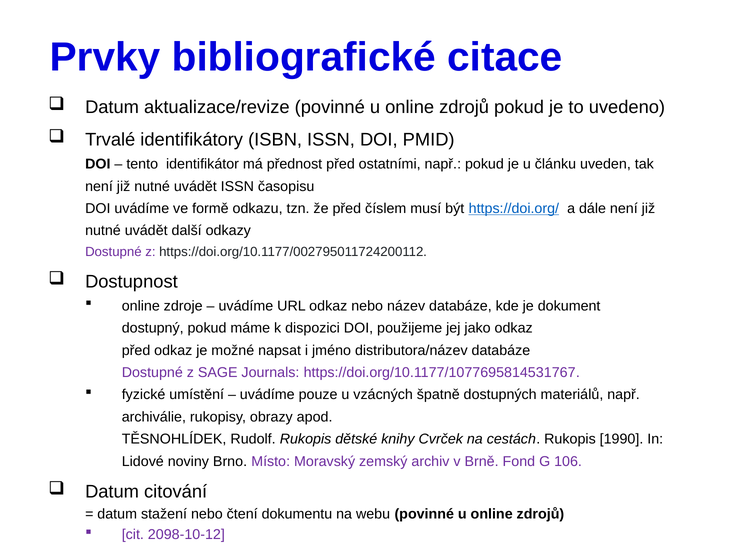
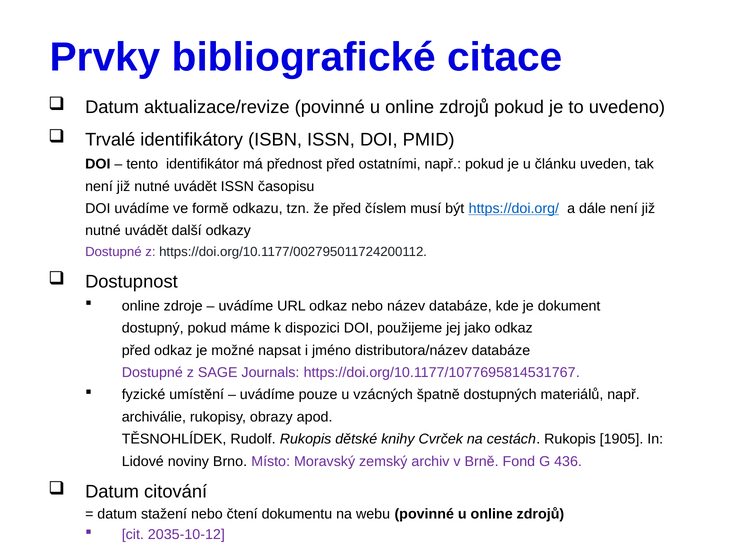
1990: 1990 -> 1905 (622, 440)
106: 106 -> 436 (568, 462)
2098-10-12: 2098-10-12 -> 2035-10-12 (186, 535)
